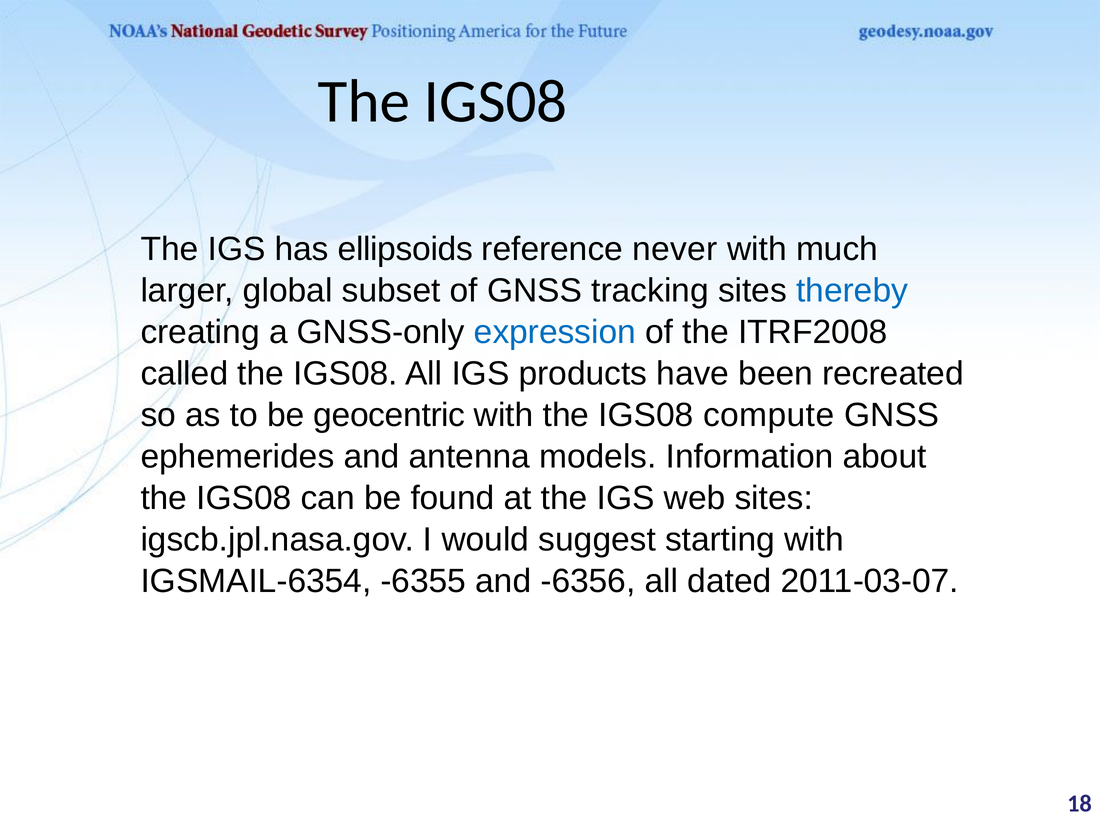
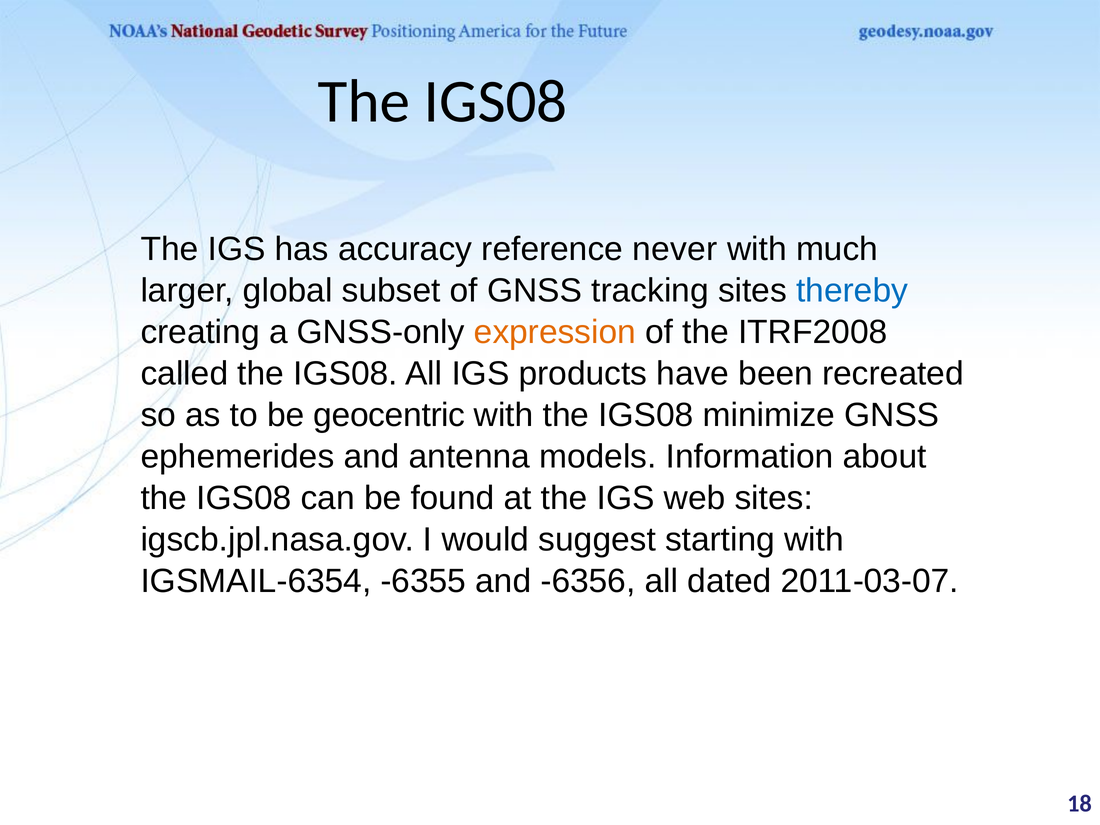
ellipsoids: ellipsoids -> accuracy (405, 249)
expression colour: blue -> orange (555, 332)
compute: compute -> minimize (769, 415)
